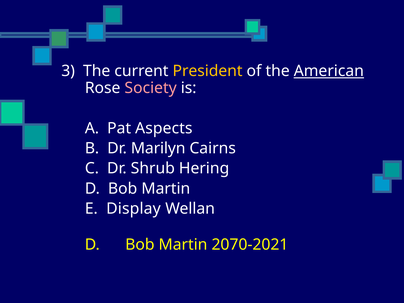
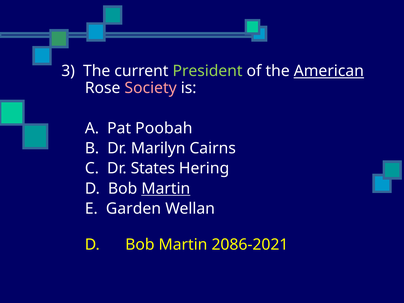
President colour: yellow -> light green (208, 71)
Aspects: Aspects -> Poobah (164, 128)
Shrub: Shrub -> States (153, 168)
Martin underline: none -> present (166, 189)
Display: Display -> Garden (133, 209)
2070-2021: 2070-2021 -> 2086-2021 (250, 245)
